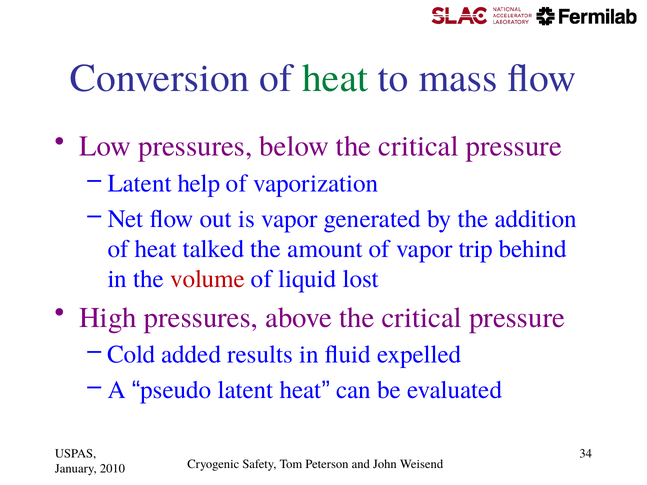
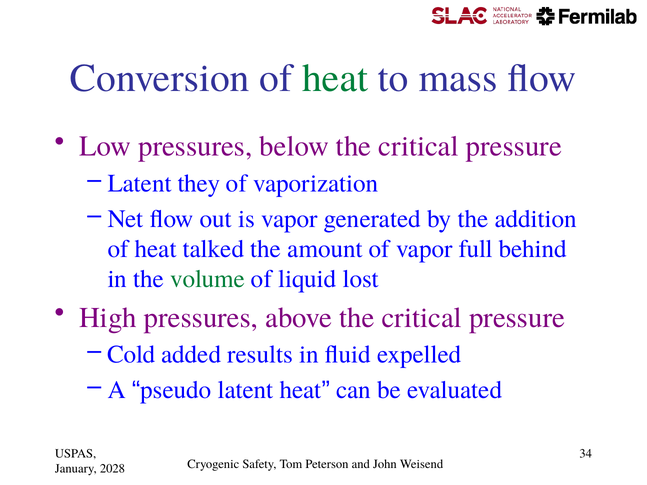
help: help -> they (199, 184)
trip: trip -> full (476, 249)
volume colour: red -> green (208, 279)
2010: 2010 -> 2028 (112, 469)
